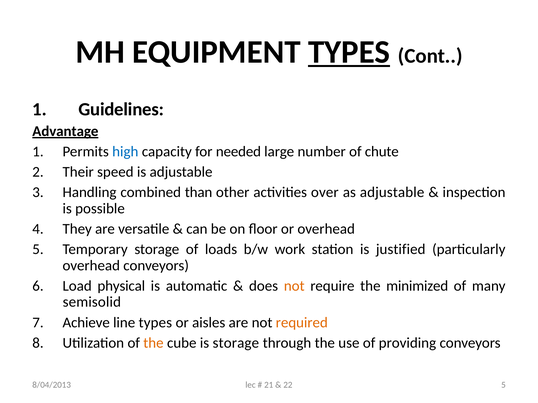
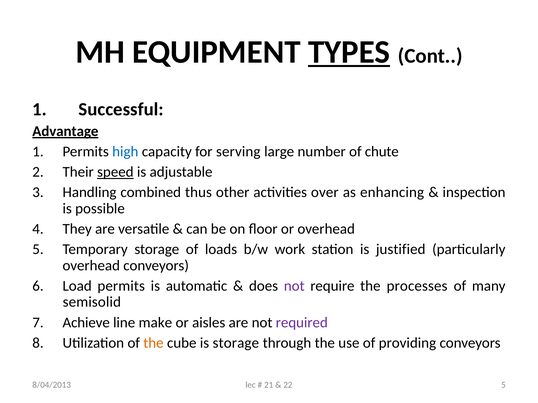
Guidelines: Guidelines -> Successful (121, 109)
needed: needed -> serving (238, 152)
speed underline: none -> present (115, 172)
than: than -> thus (198, 193)
as adjustable: adjustable -> enhancing (392, 193)
Load physical: physical -> permits (121, 286)
not colour: orange -> purple (294, 286)
minimized: minimized -> processes (417, 286)
line types: types -> make (155, 323)
required colour: orange -> purple (302, 323)
